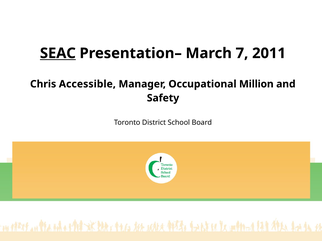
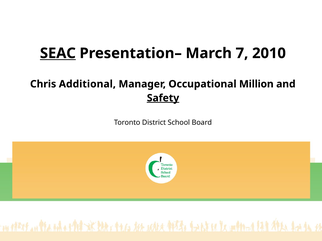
2011: 2011 -> 2010 (269, 53)
Accessible: Accessible -> Additional (87, 84)
Safety underline: none -> present (163, 98)
